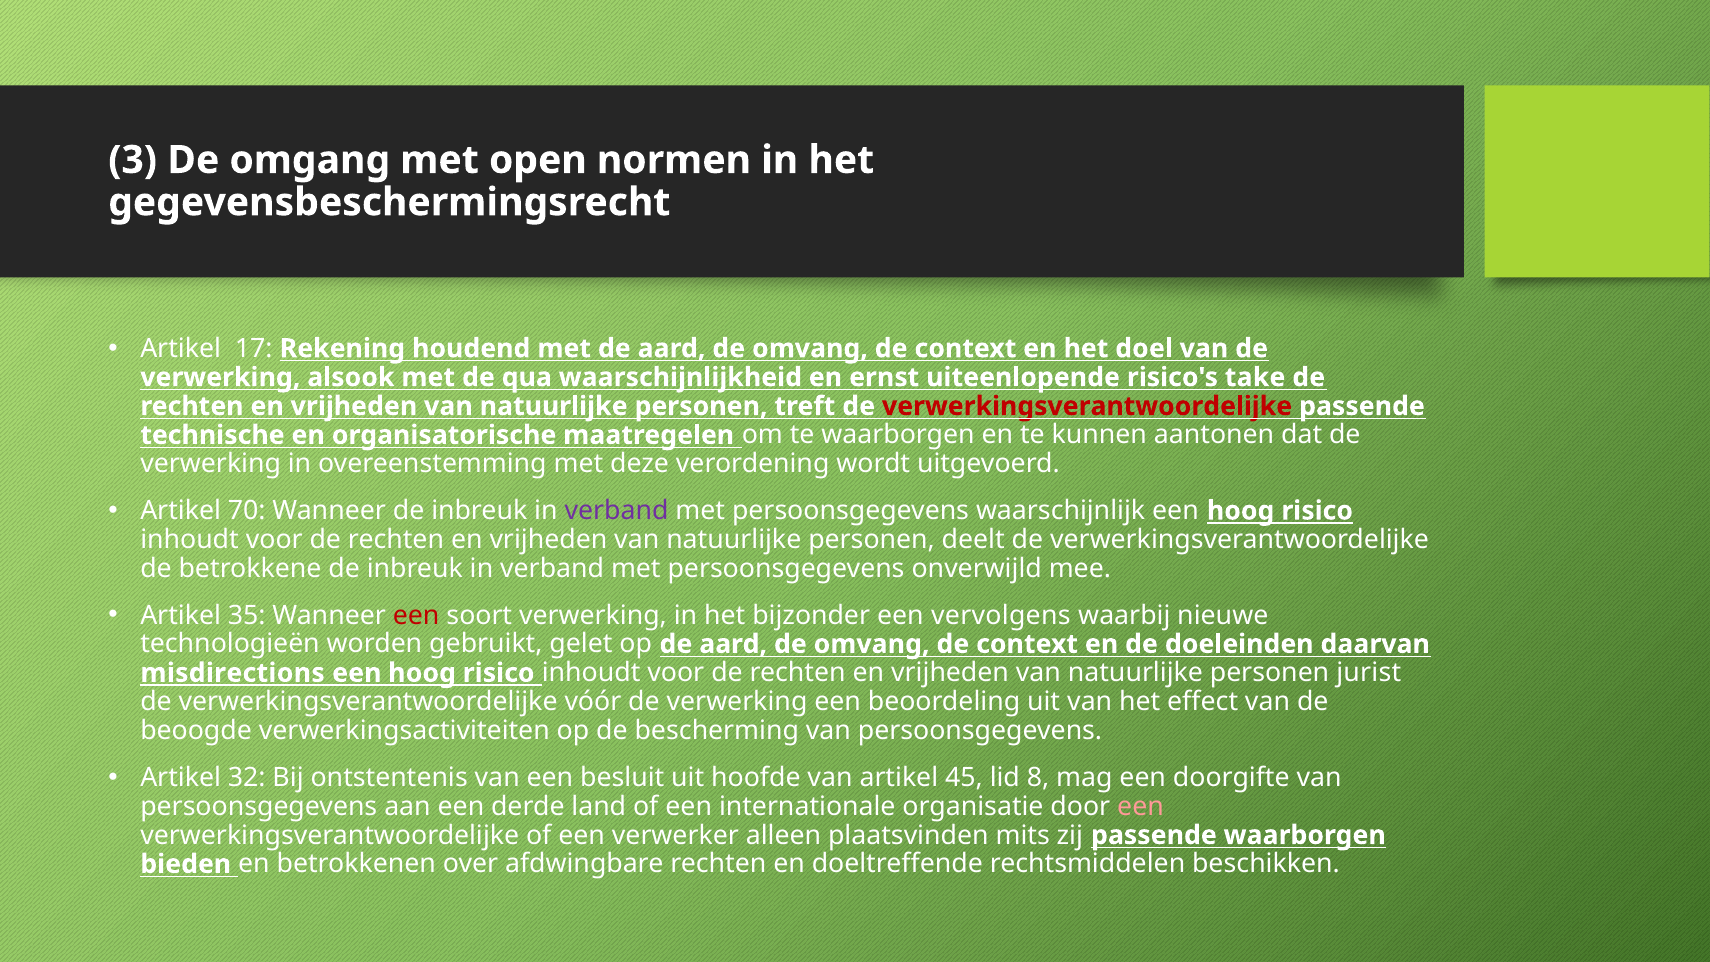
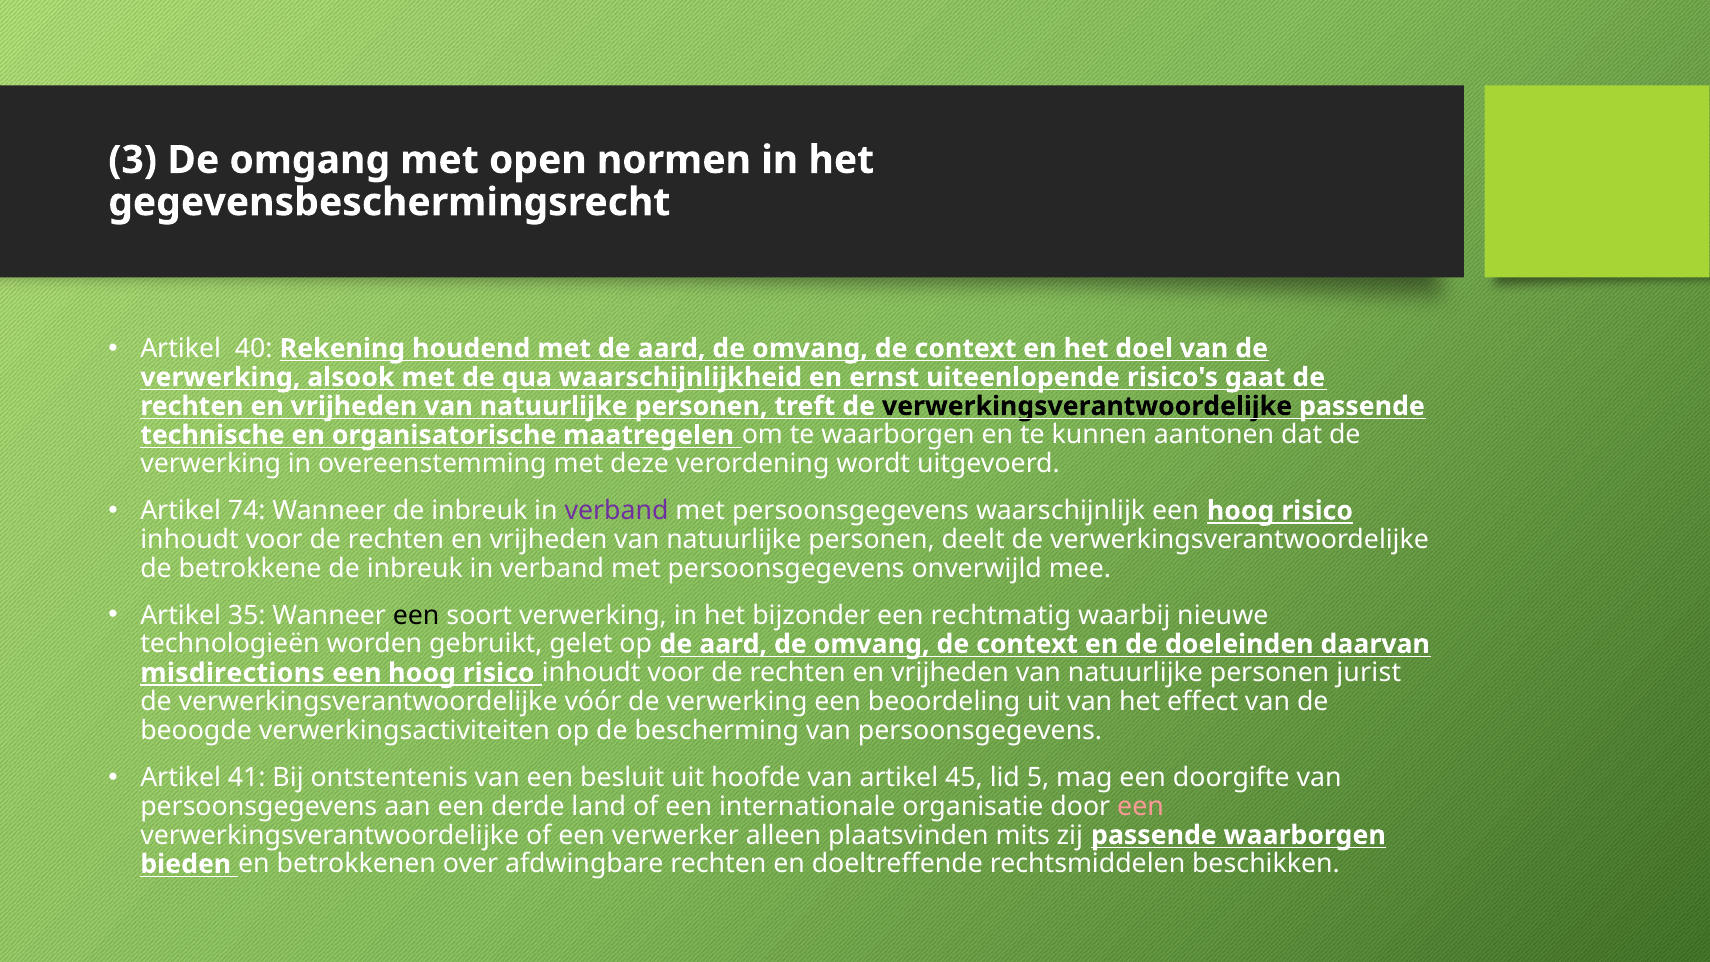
17: 17 -> 40 (254, 348)
take: take -> gaat (1255, 377)
verwerkingsverantwoordelijke colour: red -> black (1087, 406)
70: 70 -> 74 (247, 511)
een colour: red -> black (416, 615)
vervolgens: vervolgens -> rechtmatig (1001, 615)
32: 32 -> 41 (247, 777)
8: 8 -> 5 (1038, 777)
